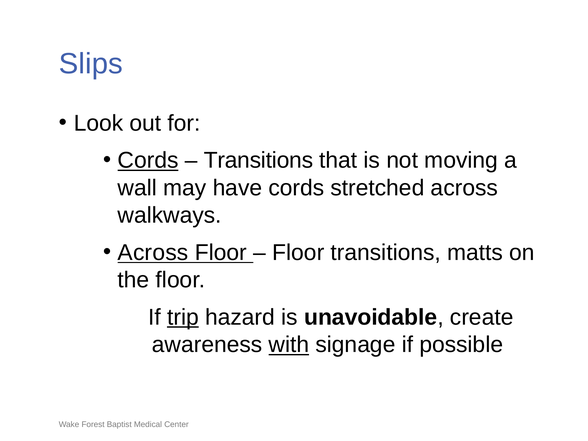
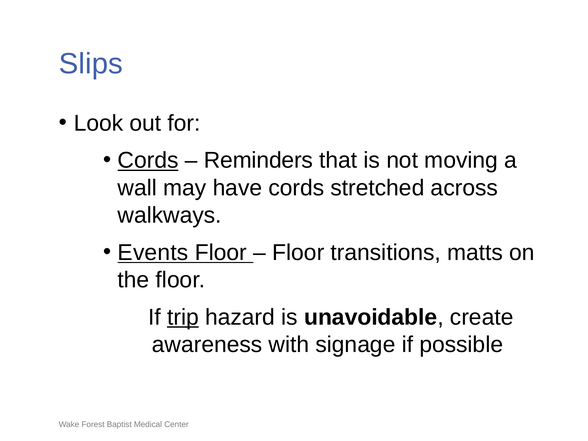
Transitions: Transitions -> Reminders (258, 160)
Across: Across -> Events (153, 253)
with underline: present -> none (289, 345)
